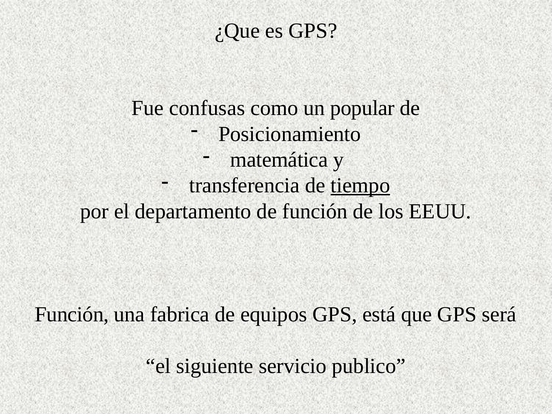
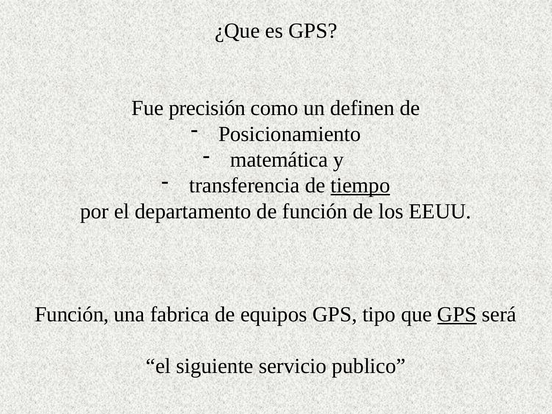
confusas: confusas -> precisión (207, 108)
popular: popular -> definen (362, 108)
está: está -> tipo (379, 314)
GPS underline: none -> present (457, 314)
